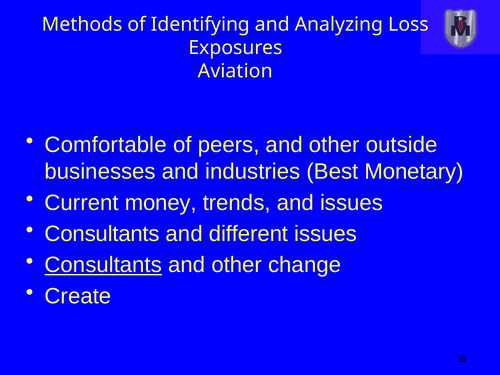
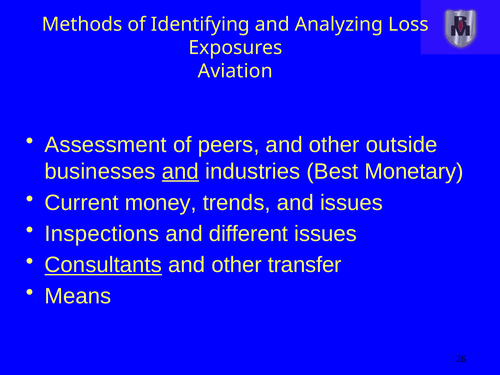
Comfortable: Comfortable -> Assessment (106, 145)
and underline: none -> present (180, 172)
Consultants: Consultants -> Inspections (102, 234)
change: change -> transfer (305, 265)
Create: Create -> Means (78, 296)
